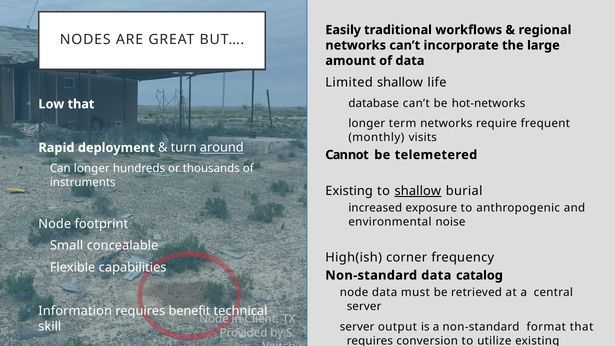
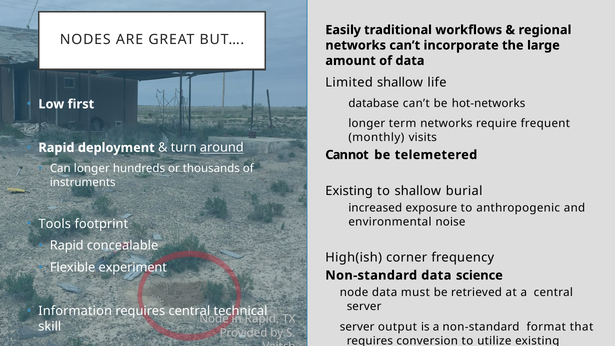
Low that: that -> first (81, 104)
shallow underline: present -> none (418, 191)
Node: Node -> Tools (55, 224)
Small: Small -> Rapid (67, 246)
capabilities: capabilities -> experiment (133, 267)
catalog: catalog -> science (479, 275)
requires benefit: benefit -> central (189, 311)
Client: Client -> Rapid (262, 319)
